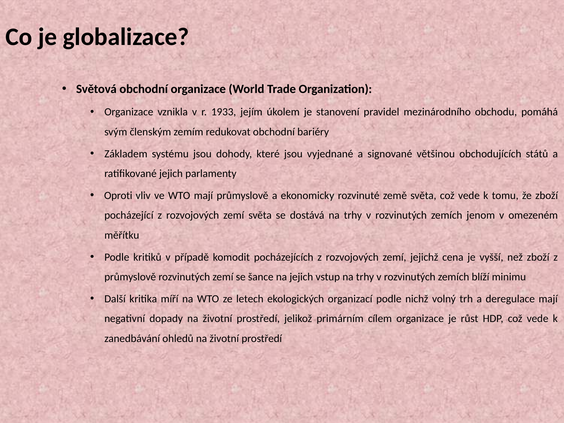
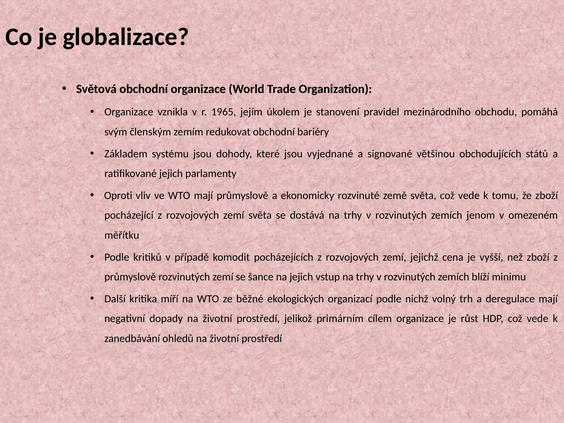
1933: 1933 -> 1965 (224, 112)
letech: letech -> běžné (250, 299)
